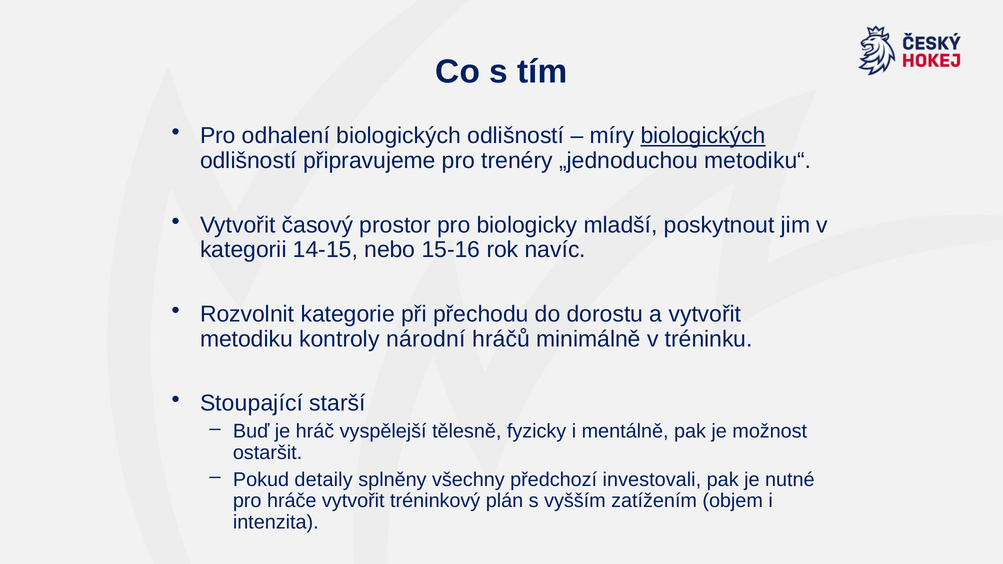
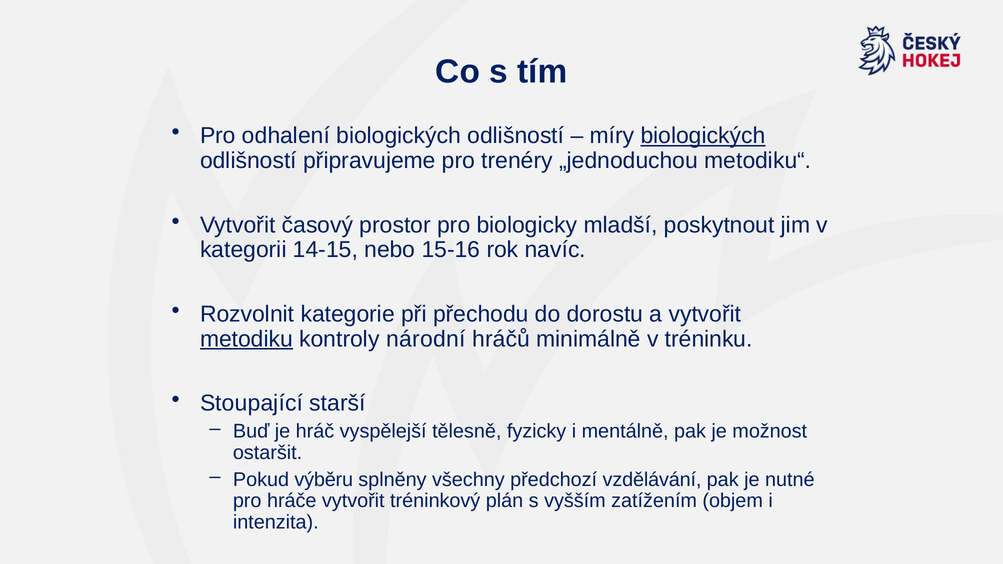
metodiku underline: none -> present (247, 339)
detaily: detaily -> výběru (324, 480)
investovali: investovali -> vzdělávání (652, 480)
